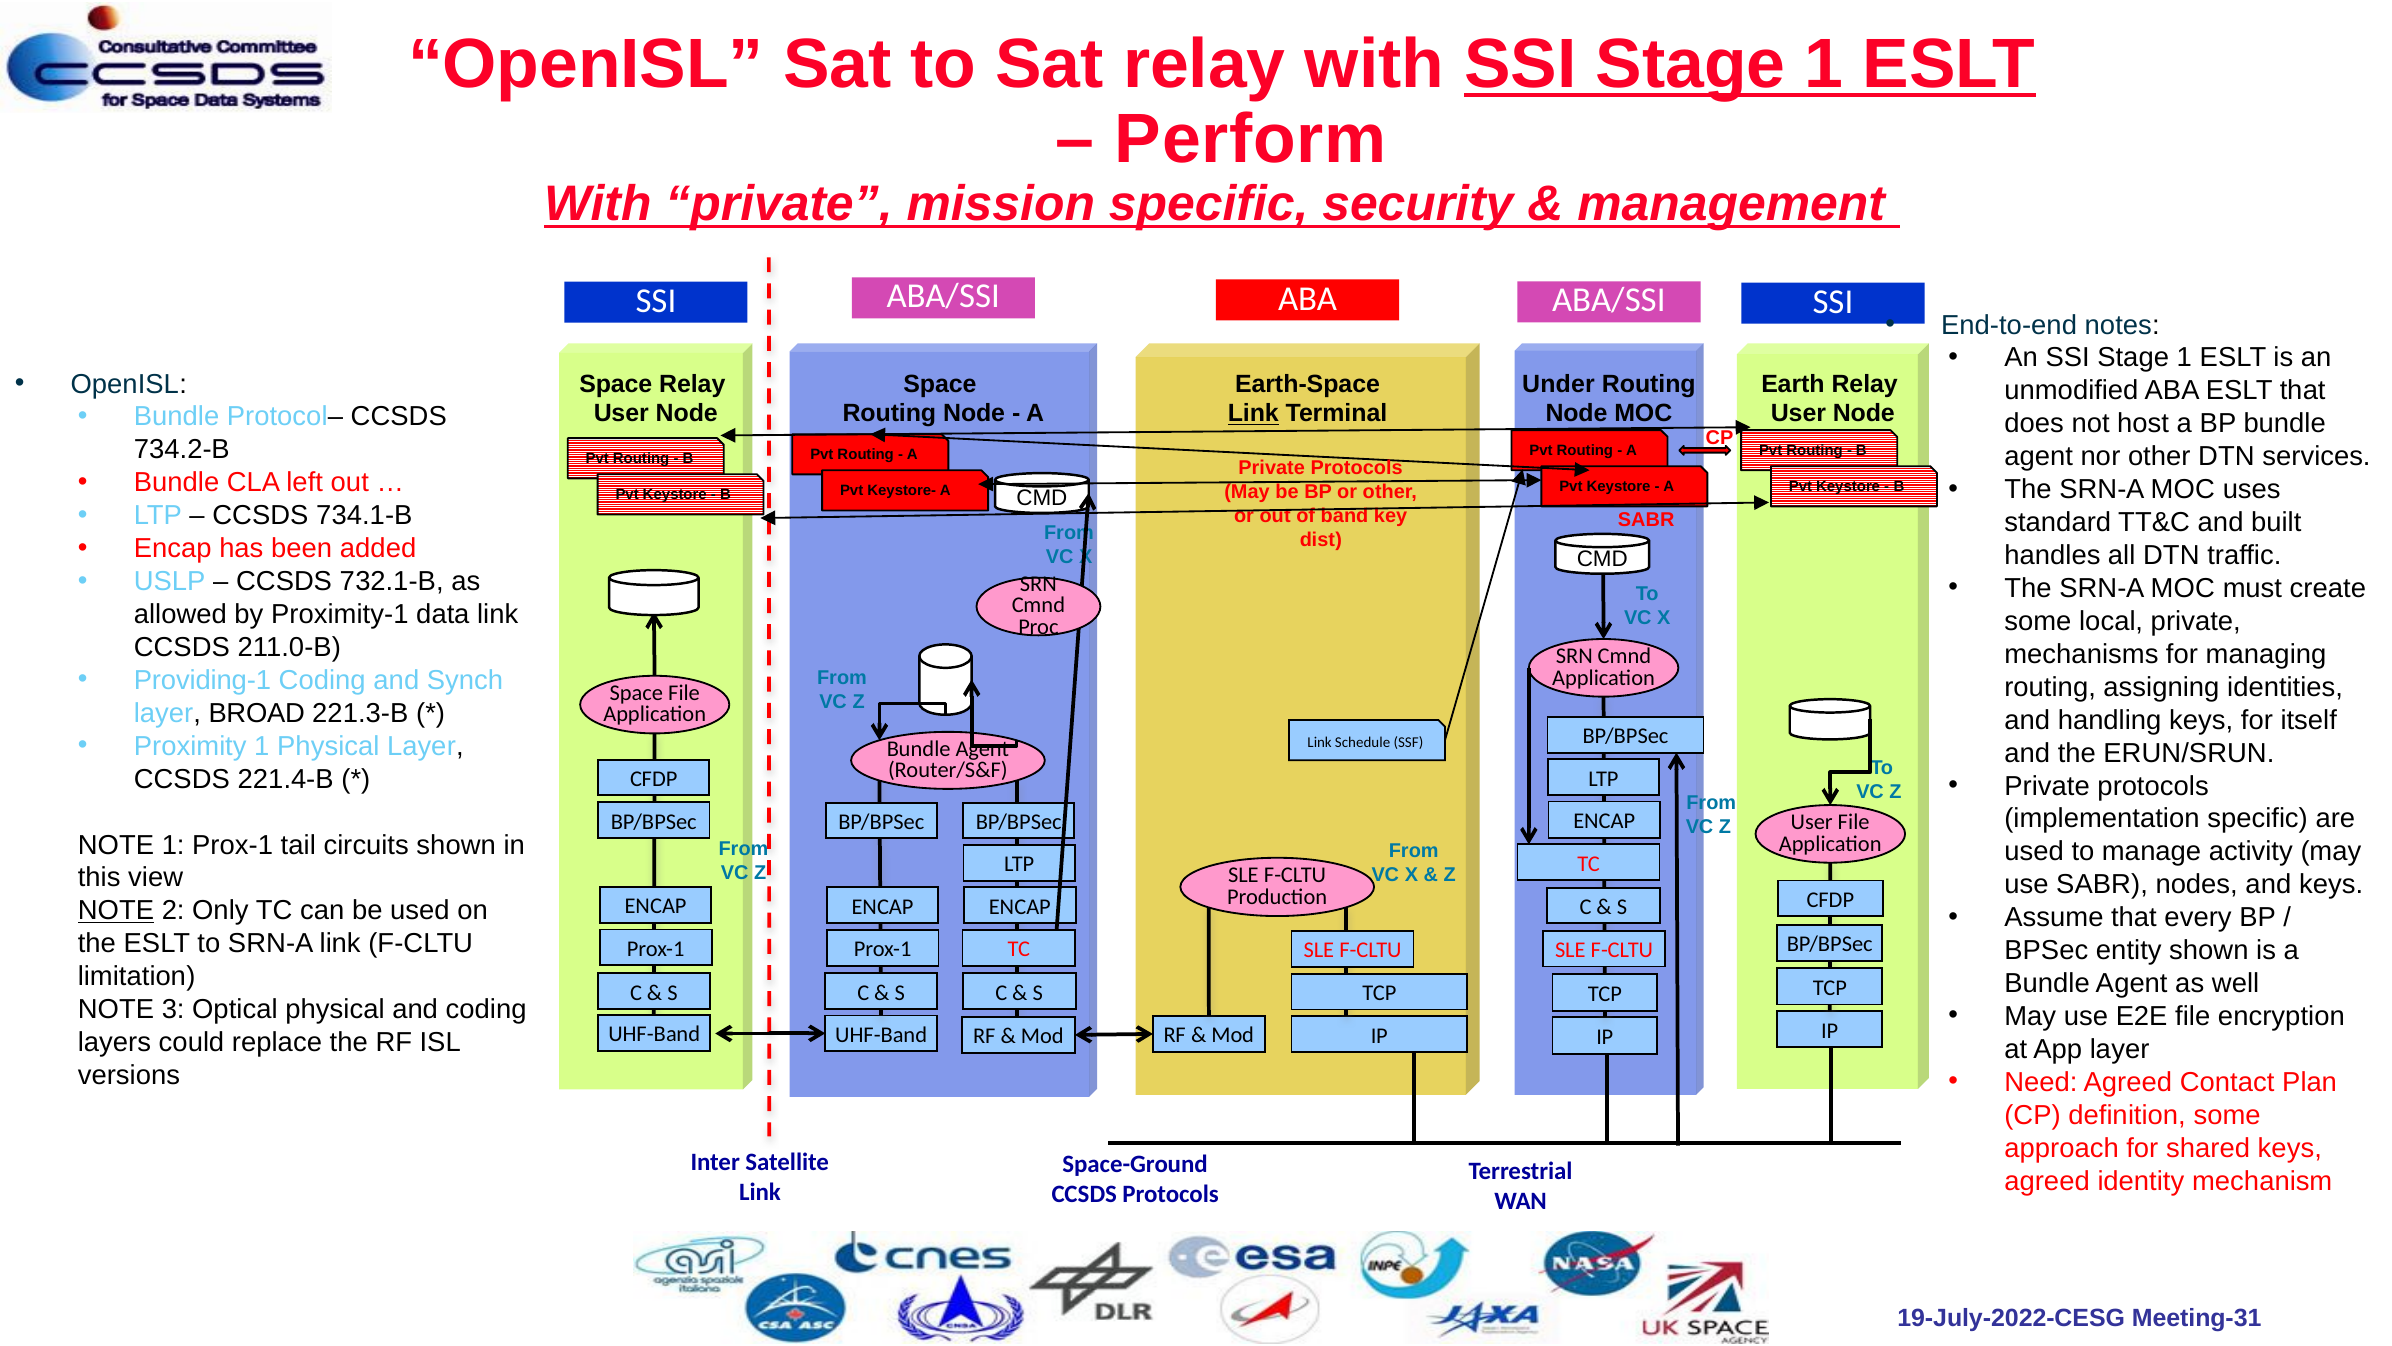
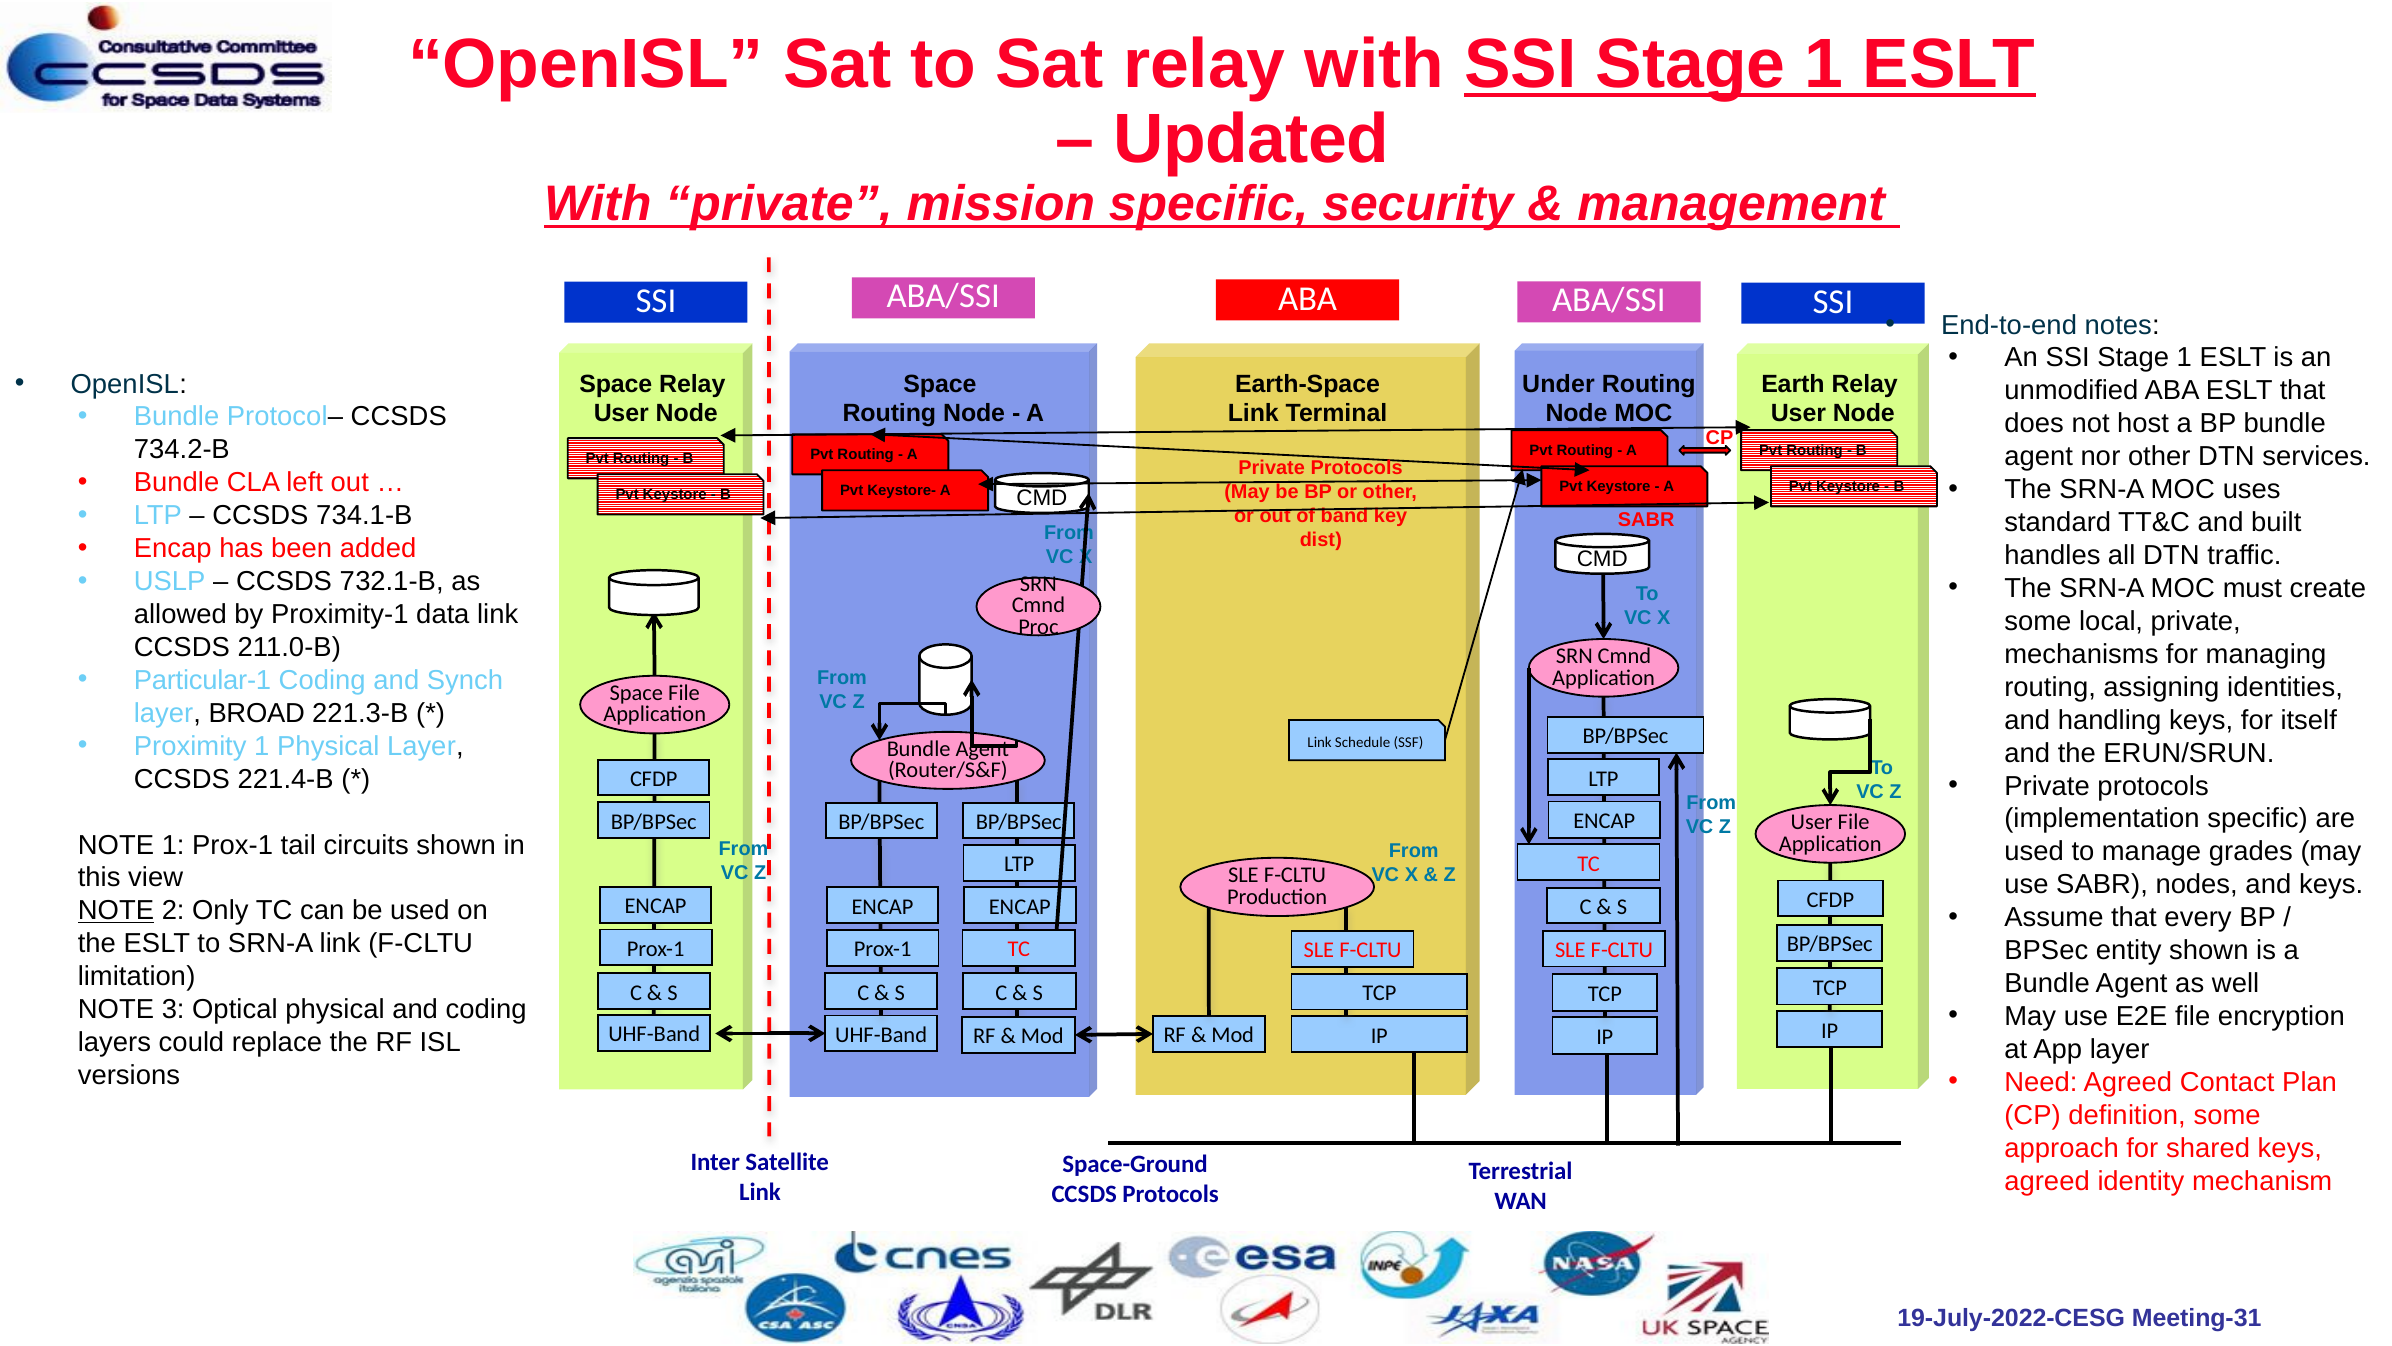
Perform: Perform -> Updated (1251, 140)
Link underline: present -> none (1253, 414)
Providing-1: Providing-1 -> Particular-1 (202, 680)
activity: activity -> grades (2251, 852)
